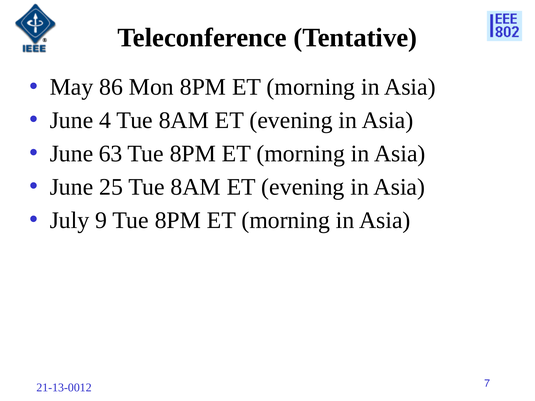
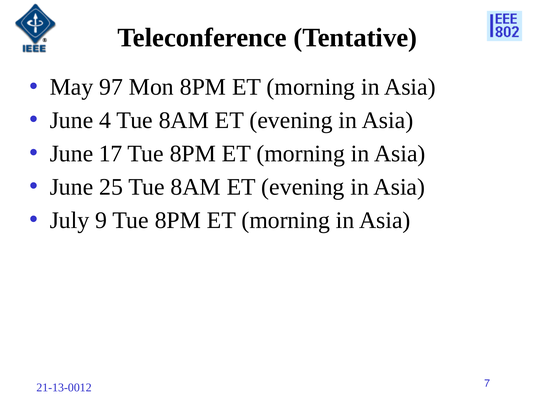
86: 86 -> 97 (111, 87)
63: 63 -> 17 (111, 154)
